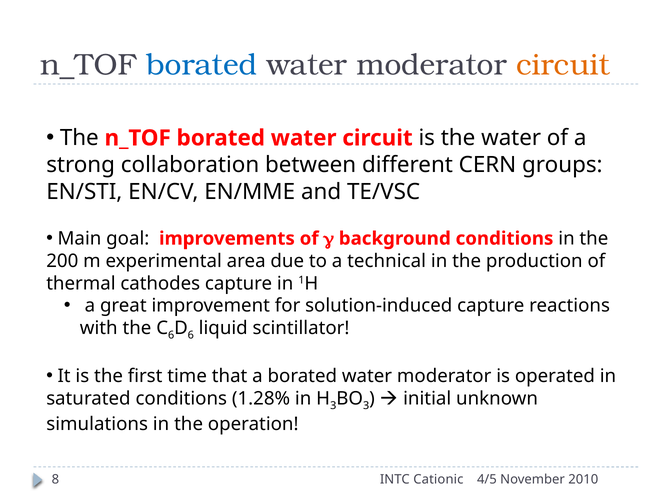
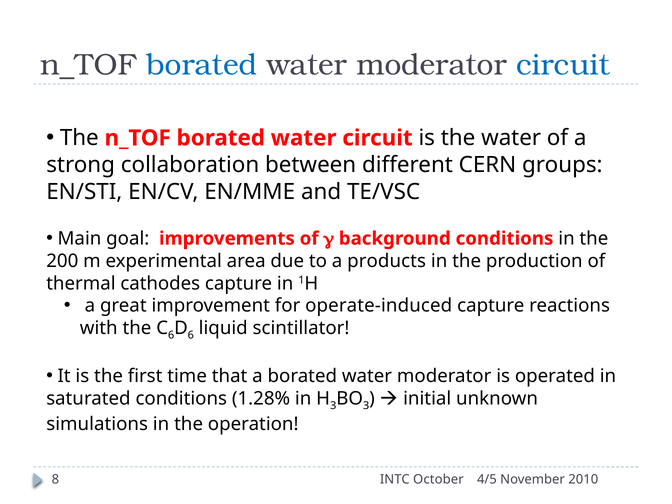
circuit colour: orange -> blue (563, 65)
technical: technical -> products (387, 261)
solution-induced: solution-induced -> operate-induced (379, 306)
Cationic: Cationic -> October (438, 479)
